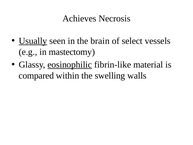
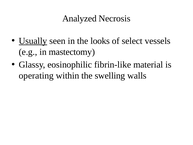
Achieves: Achieves -> Analyzed (79, 18)
brain: brain -> looks (100, 41)
eosinophilic underline: present -> none (70, 65)
compared: compared -> operating (36, 75)
